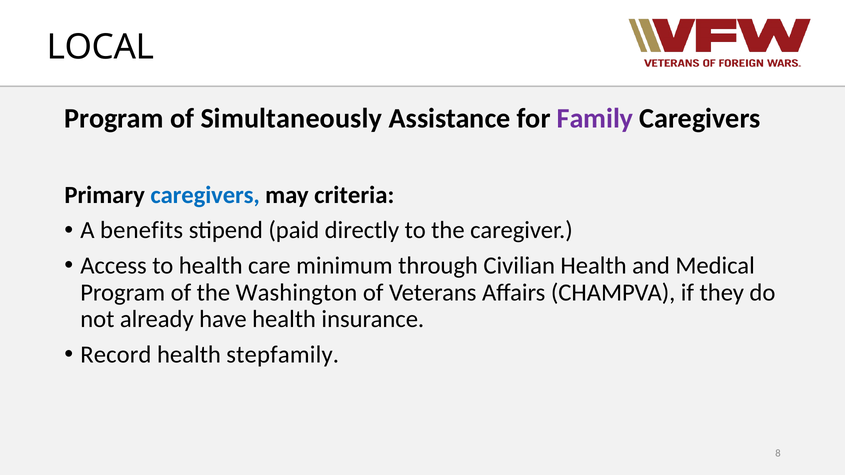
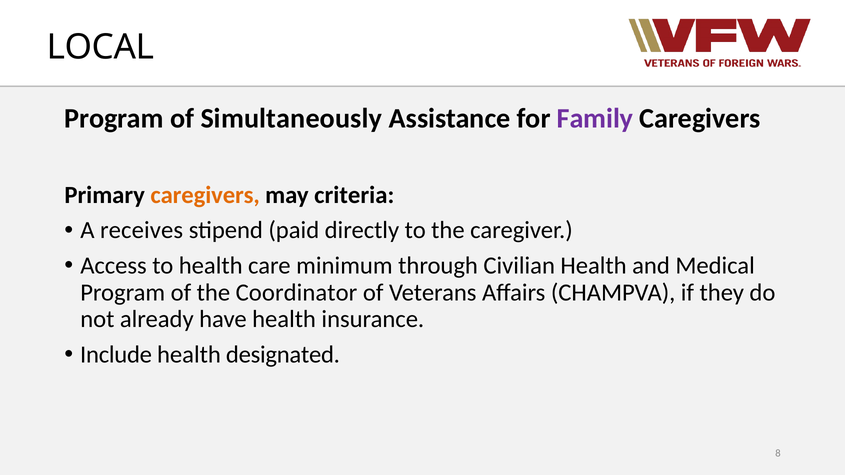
caregivers colour: blue -> orange (205, 195)
benefits: benefits -> receives (142, 231)
Washington: Washington -> Coordinator (296, 293)
Record: Record -> Include (116, 355)
stepfamily: stepfamily -> designated (283, 355)
